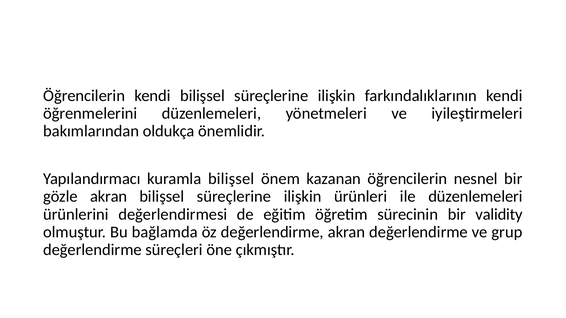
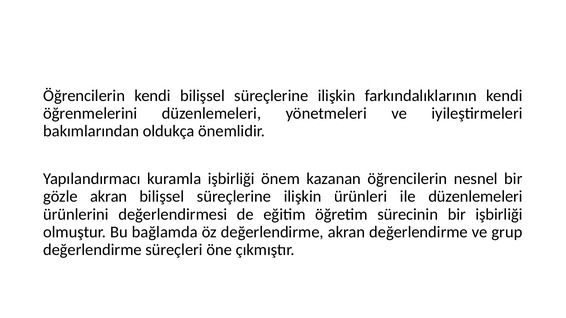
kuramla bilişsel: bilişsel -> işbirliği (231, 179)
bir validity: validity -> işbirliği (499, 214)
